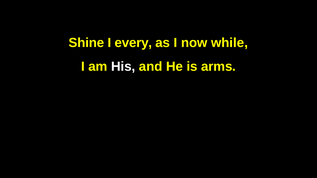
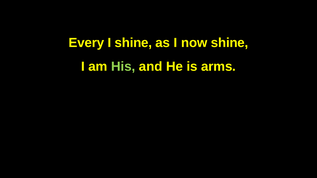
Shine: Shine -> Every (86, 43)
I every: every -> shine (133, 43)
now while: while -> shine (230, 43)
His colour: white -> light green (123, 67)
